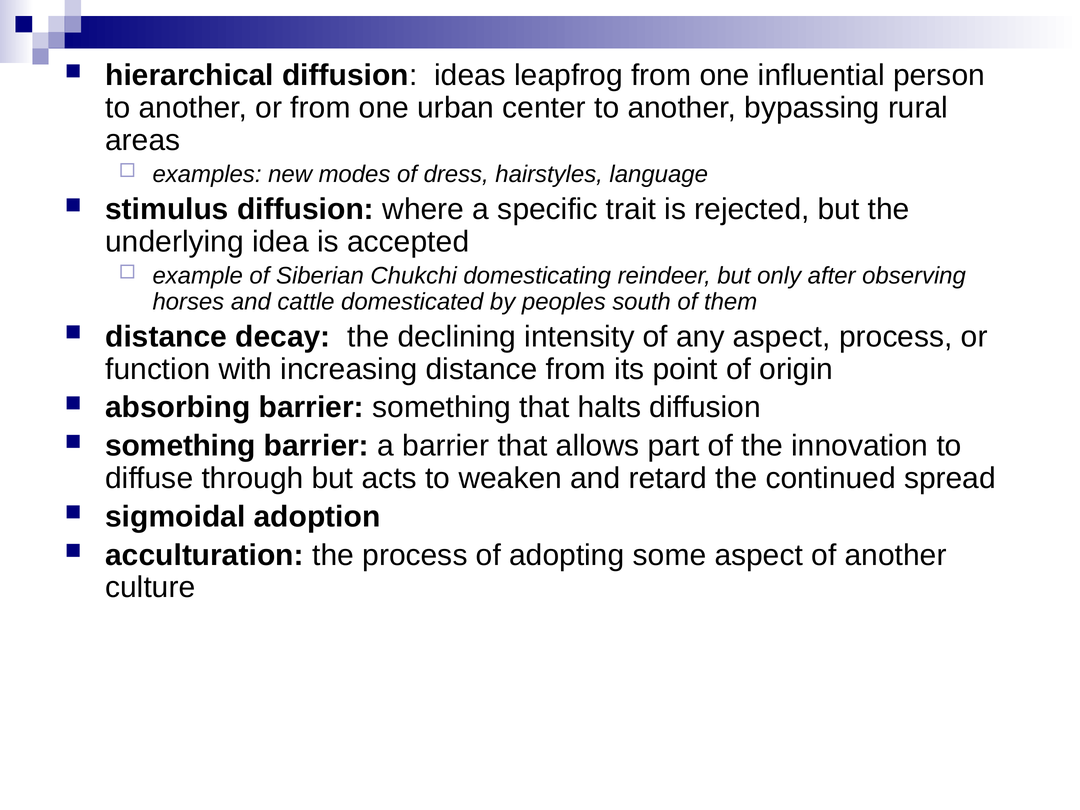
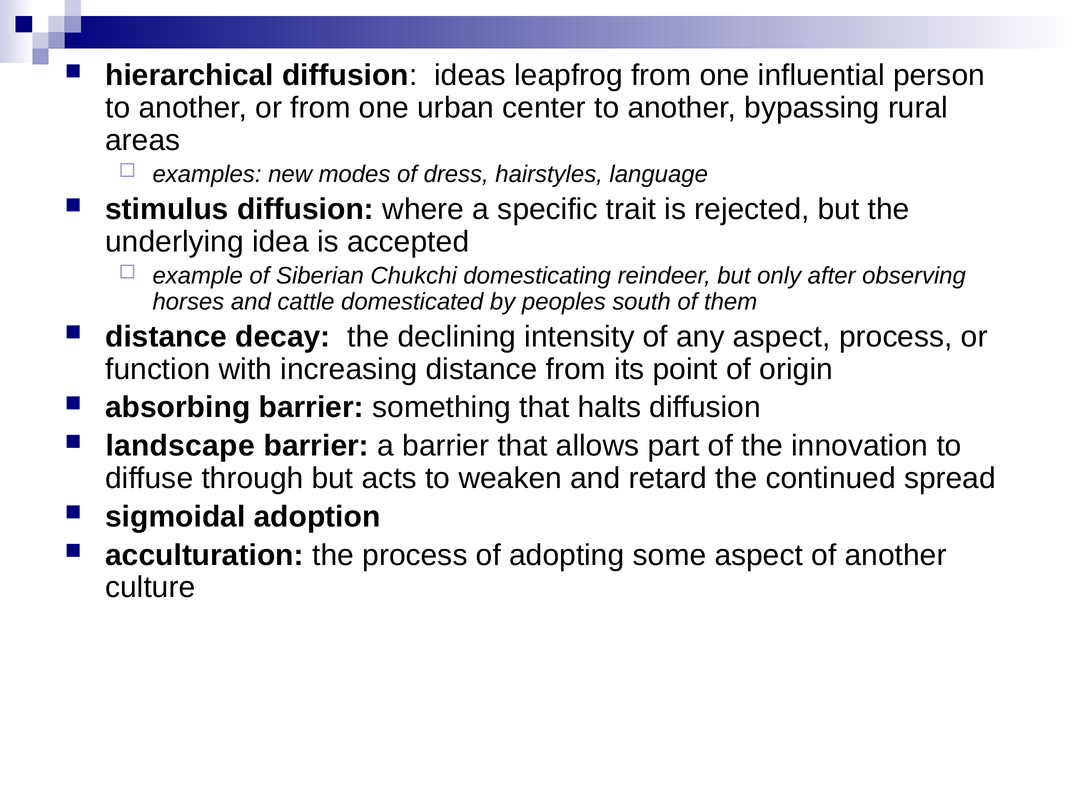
something: something -> landscape (180, 446)
